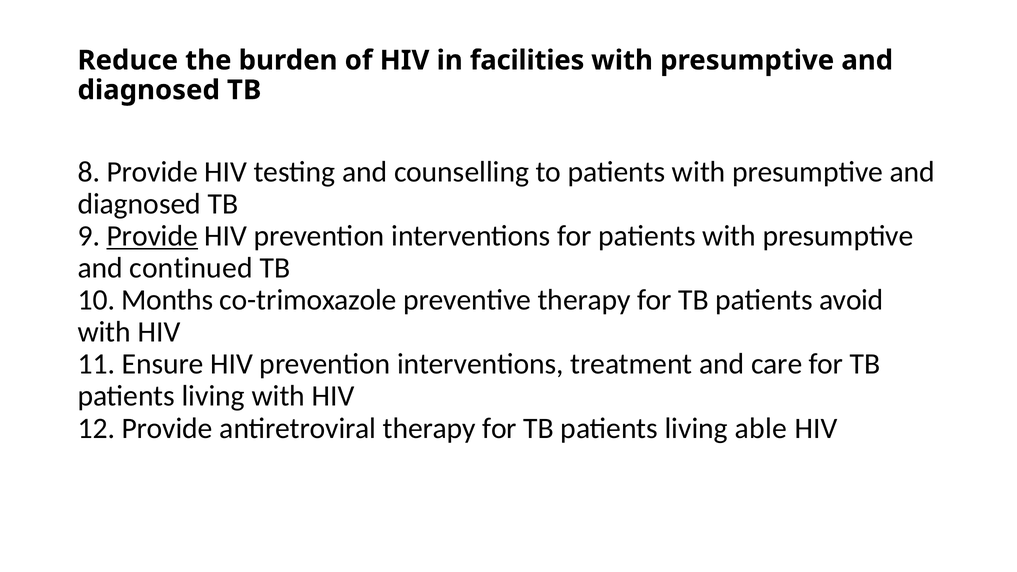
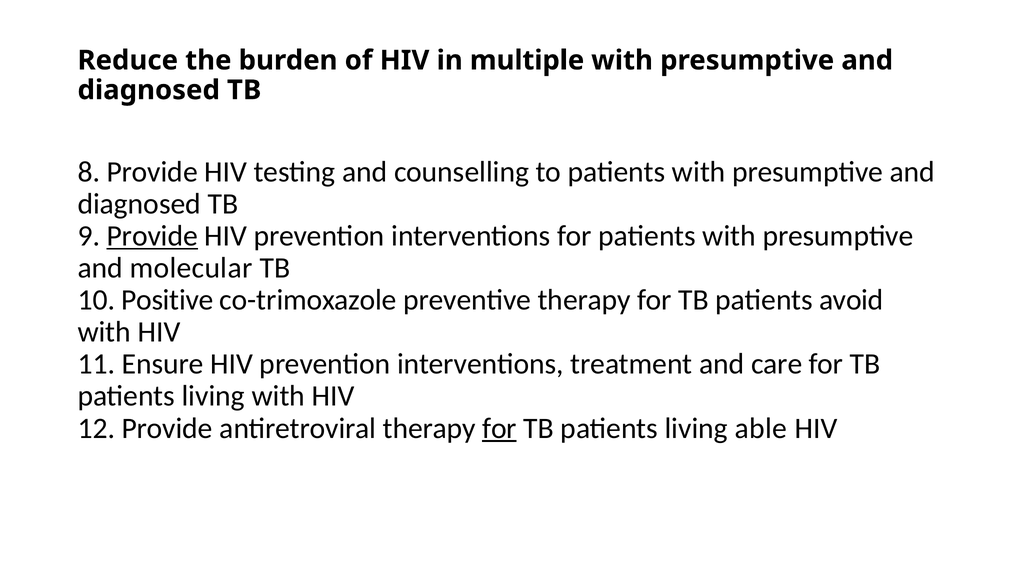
facilities: facilities -> multiple (527, 60)
continued: continued -> molecular (191, 268)
Months: Months -> Positive (167, 300)
for underline: none -> present (499, 428)
